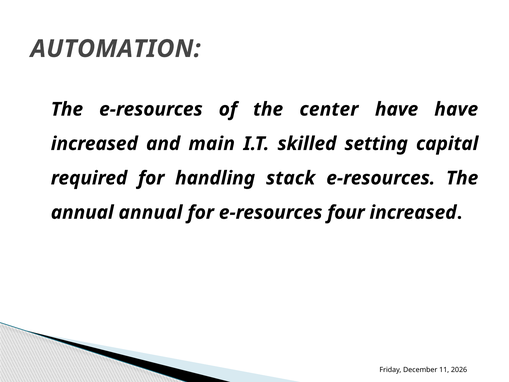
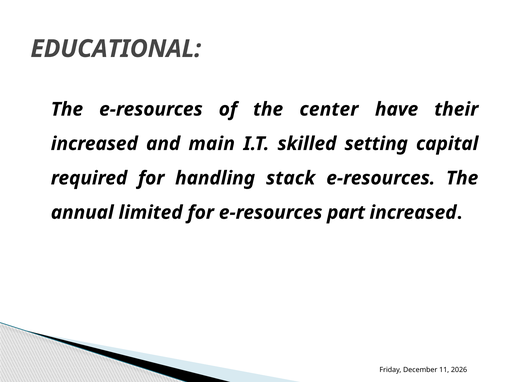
AUTOMATION: AUTOMATION -> EDUCATIONAL (116, 49)
have have: have -> their (456, 109)
annual annual: annual -> limited (151, 212)
four: four -> part (346, 212)
